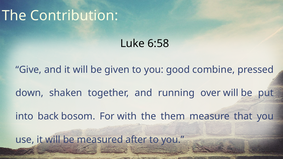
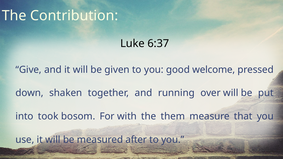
6:58: 6:58 -> 6:37 (158, 44)
combine: combine -> welcome (214, 70)
back: back -> took (48, 116)
